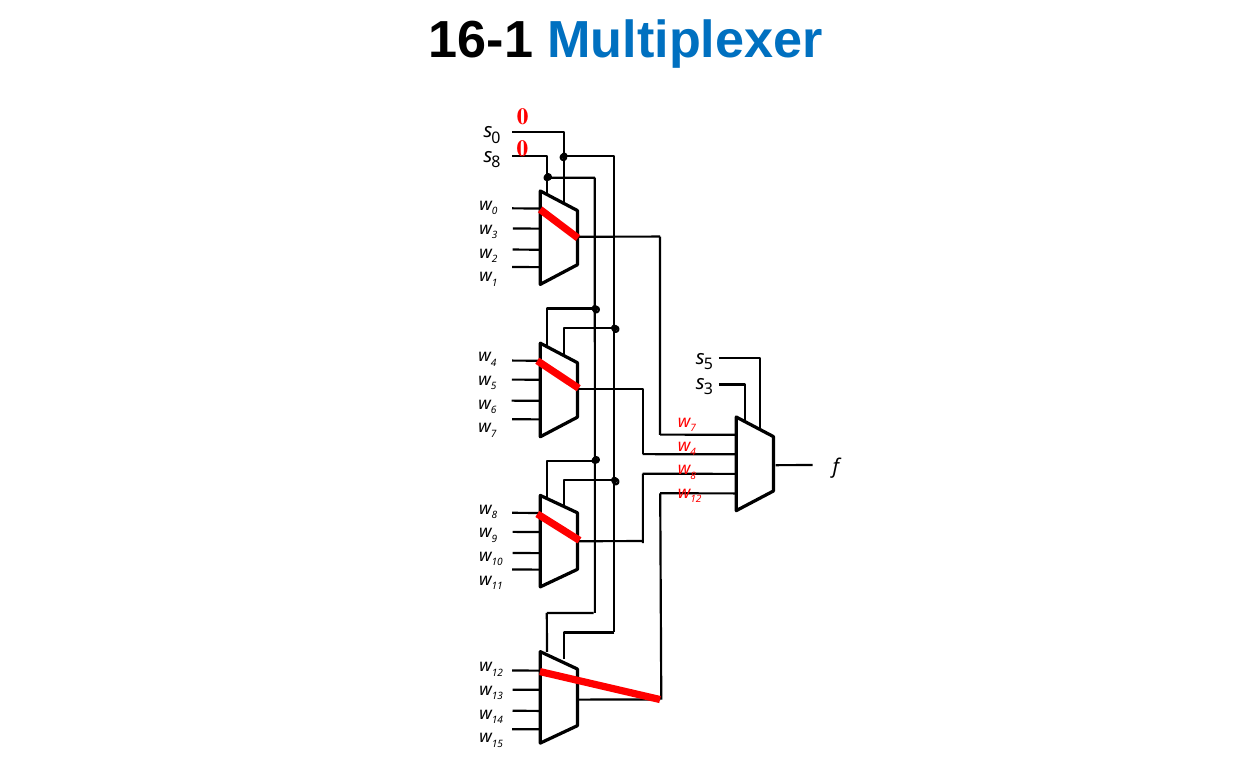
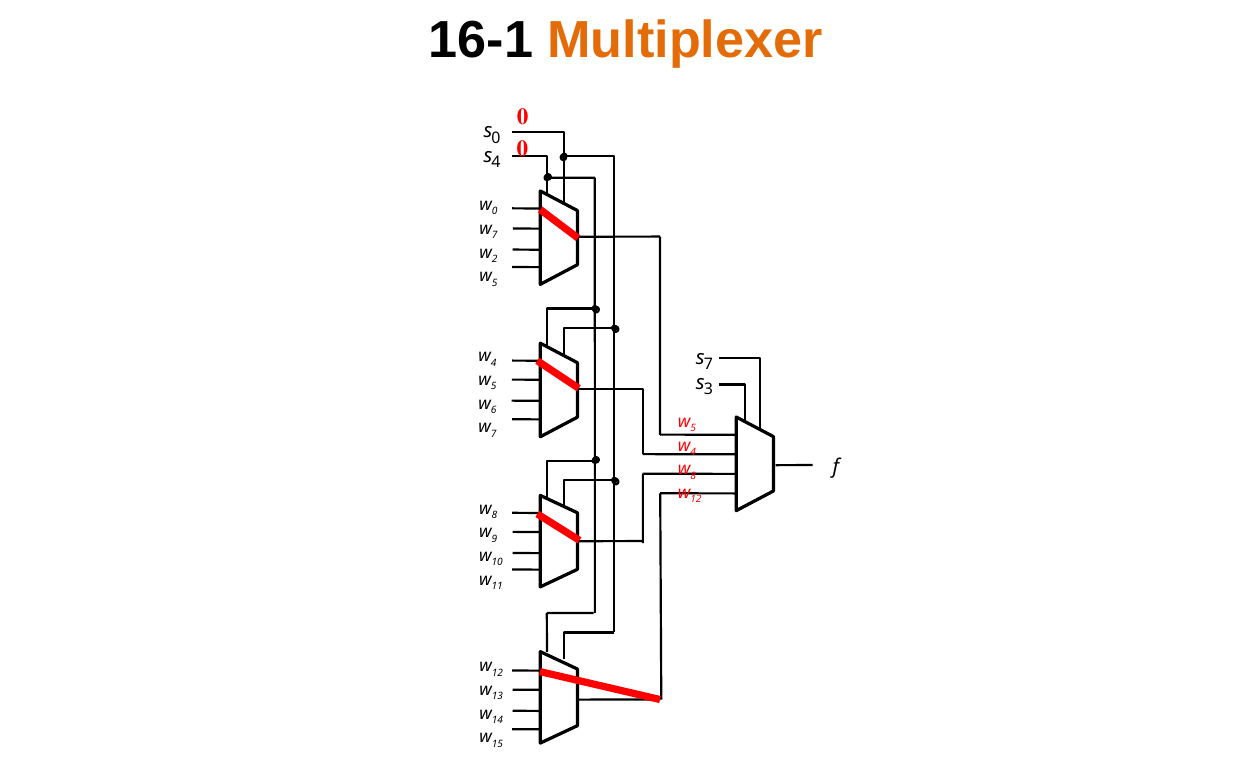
Multiplexer colour: blue -> orange (685, 40)
s 8: 8 -> 4 (496, 163)
3: 3 -> 7 (495, 236)
1: 1 -> 5 (495, 283)
s 5: 5 -> 7 (709, 365)
7: 7 -> 5 (693, 429)
